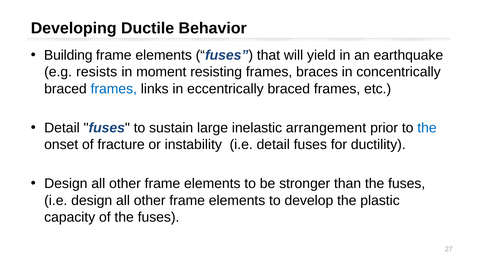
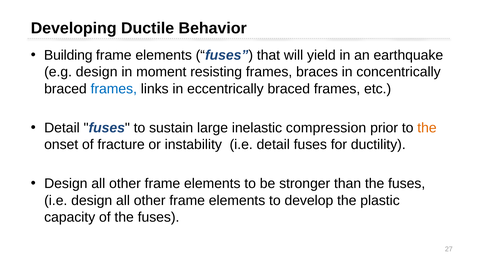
e.g resists: resists -> design (97, 72)
arrangement: arrangement -> compression (326, 128)
the colour: blue -> orange (427, 128)
